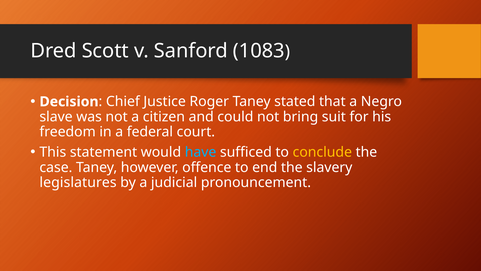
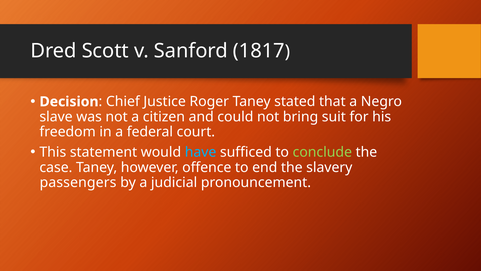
1083: 1083 -> 1817 (259, 51)
conclude colour: yellow -> light green (322, 152)
legislatures: legislatures -> passengers (78, 182)
